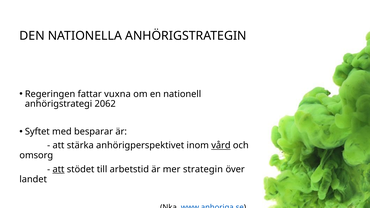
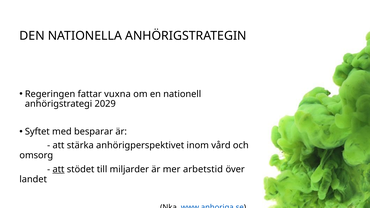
2062: 2062 -> 2029 (105, 104)
vård underline: present -> none (221, 146)
arbetstid: arbetstid -> miljarder (129, 169)
strategin: strategin -> arbetstid (203, 169)
